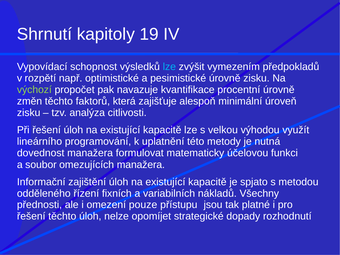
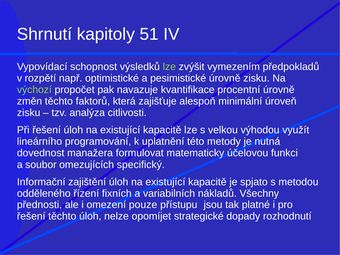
19: 19 -> 51 (149, 34)
lze colour: light blue -> light green (169, 67)
omezujících manažera: manažera -> specifický (141, 165)
